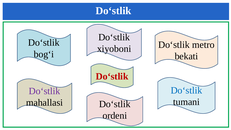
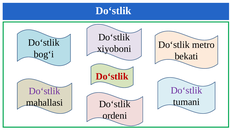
Do‘stlik colour: blue -> purple (186, 90)
